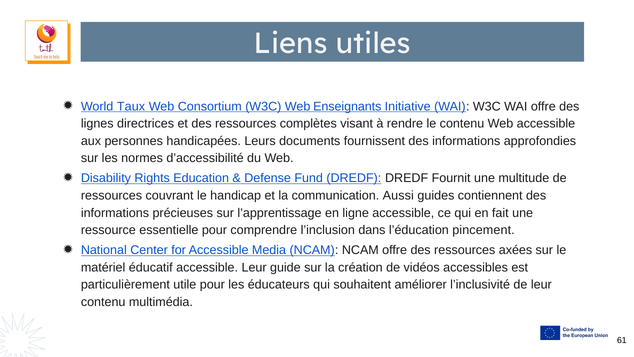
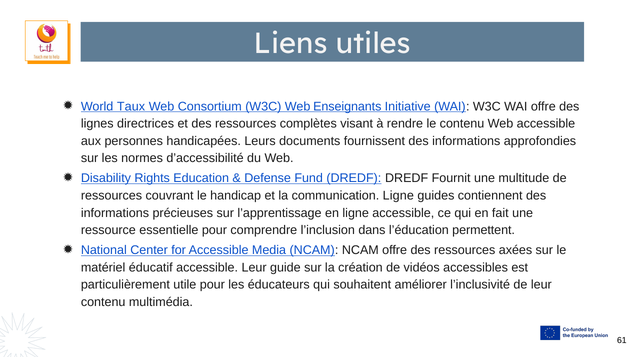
communication Aussi: Aussi -> Ligne (398, 195)
pincement: pincement -> permettent (484, 230)
